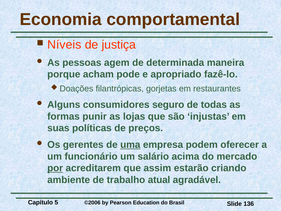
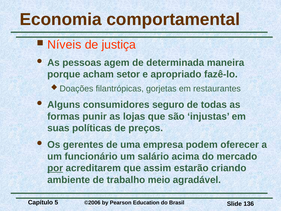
pode: pode -> setor (128, 74)
uma underline: present -> none (130, 145)
atual: atual -> meio (159, 180)
